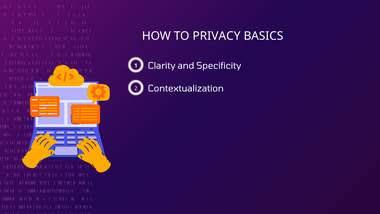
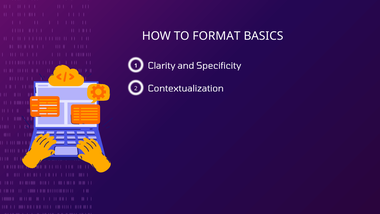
PRIVACY: PRIVACY -> FORMAT (216, 36)
